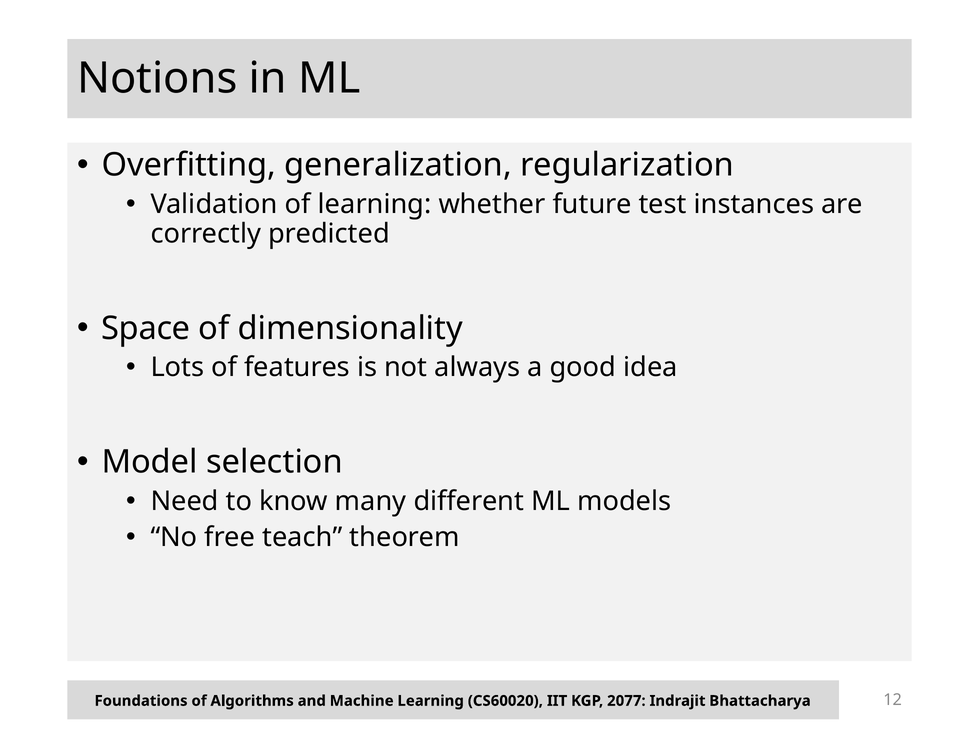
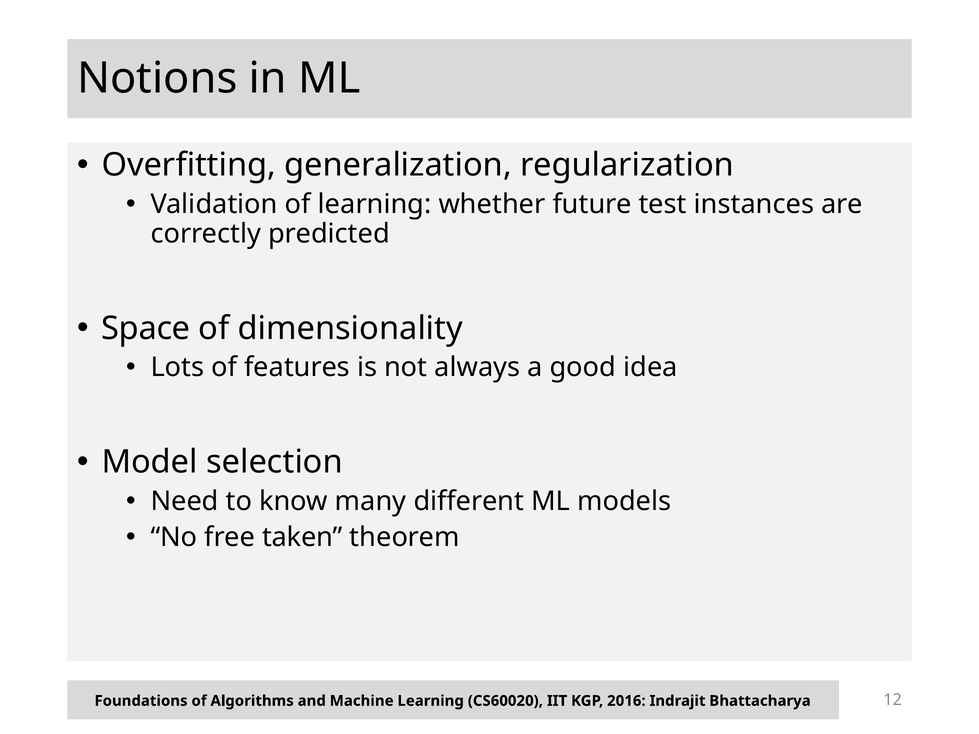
teach: teach -> taken (302, 538)
2077: 2077 -> 2016 (626, 701)
